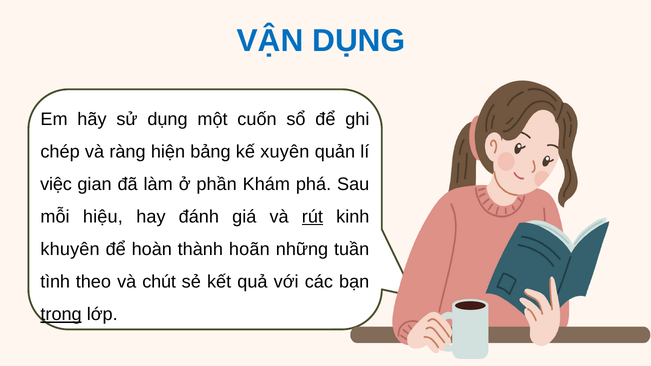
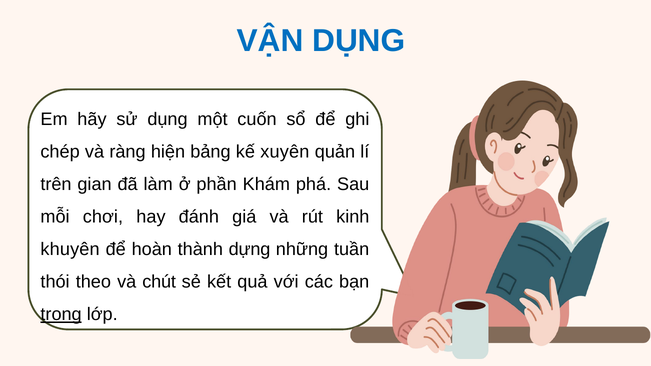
việc: việc -> trên (56, 184)
hiệu: hiệu -> chơi (103, 217)
rút underline: present -> none (312, 217)
hoãn: hoãn -> dựng (250, 250)
tình: tình -> thói (55, 282)
